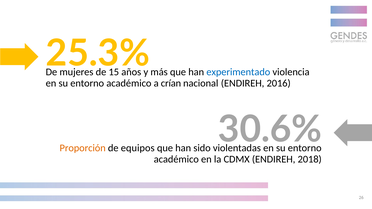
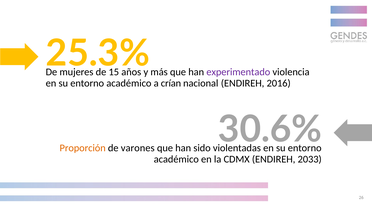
experimentado colour: blue -> purple (238, 72)
equipos: equipos -> varones (138, 148)
2018: 2018 -> 2033 (310, 159)
